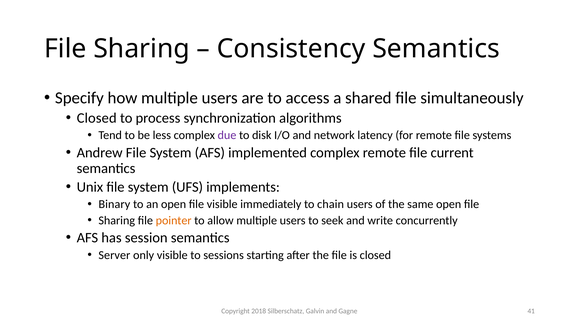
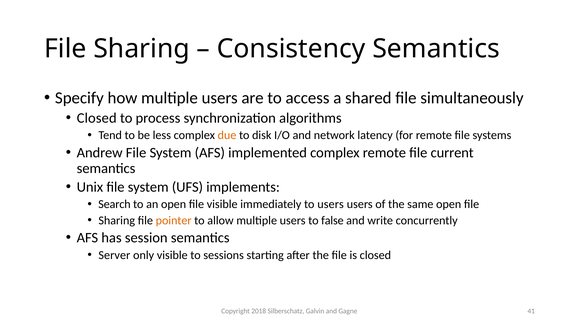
due colour: purple -> orange (227, 135)
Binary: Binary -> Search (114, 204)
to chain: chain -> users (331, 204)
seek: seek -> false (332, 220)
